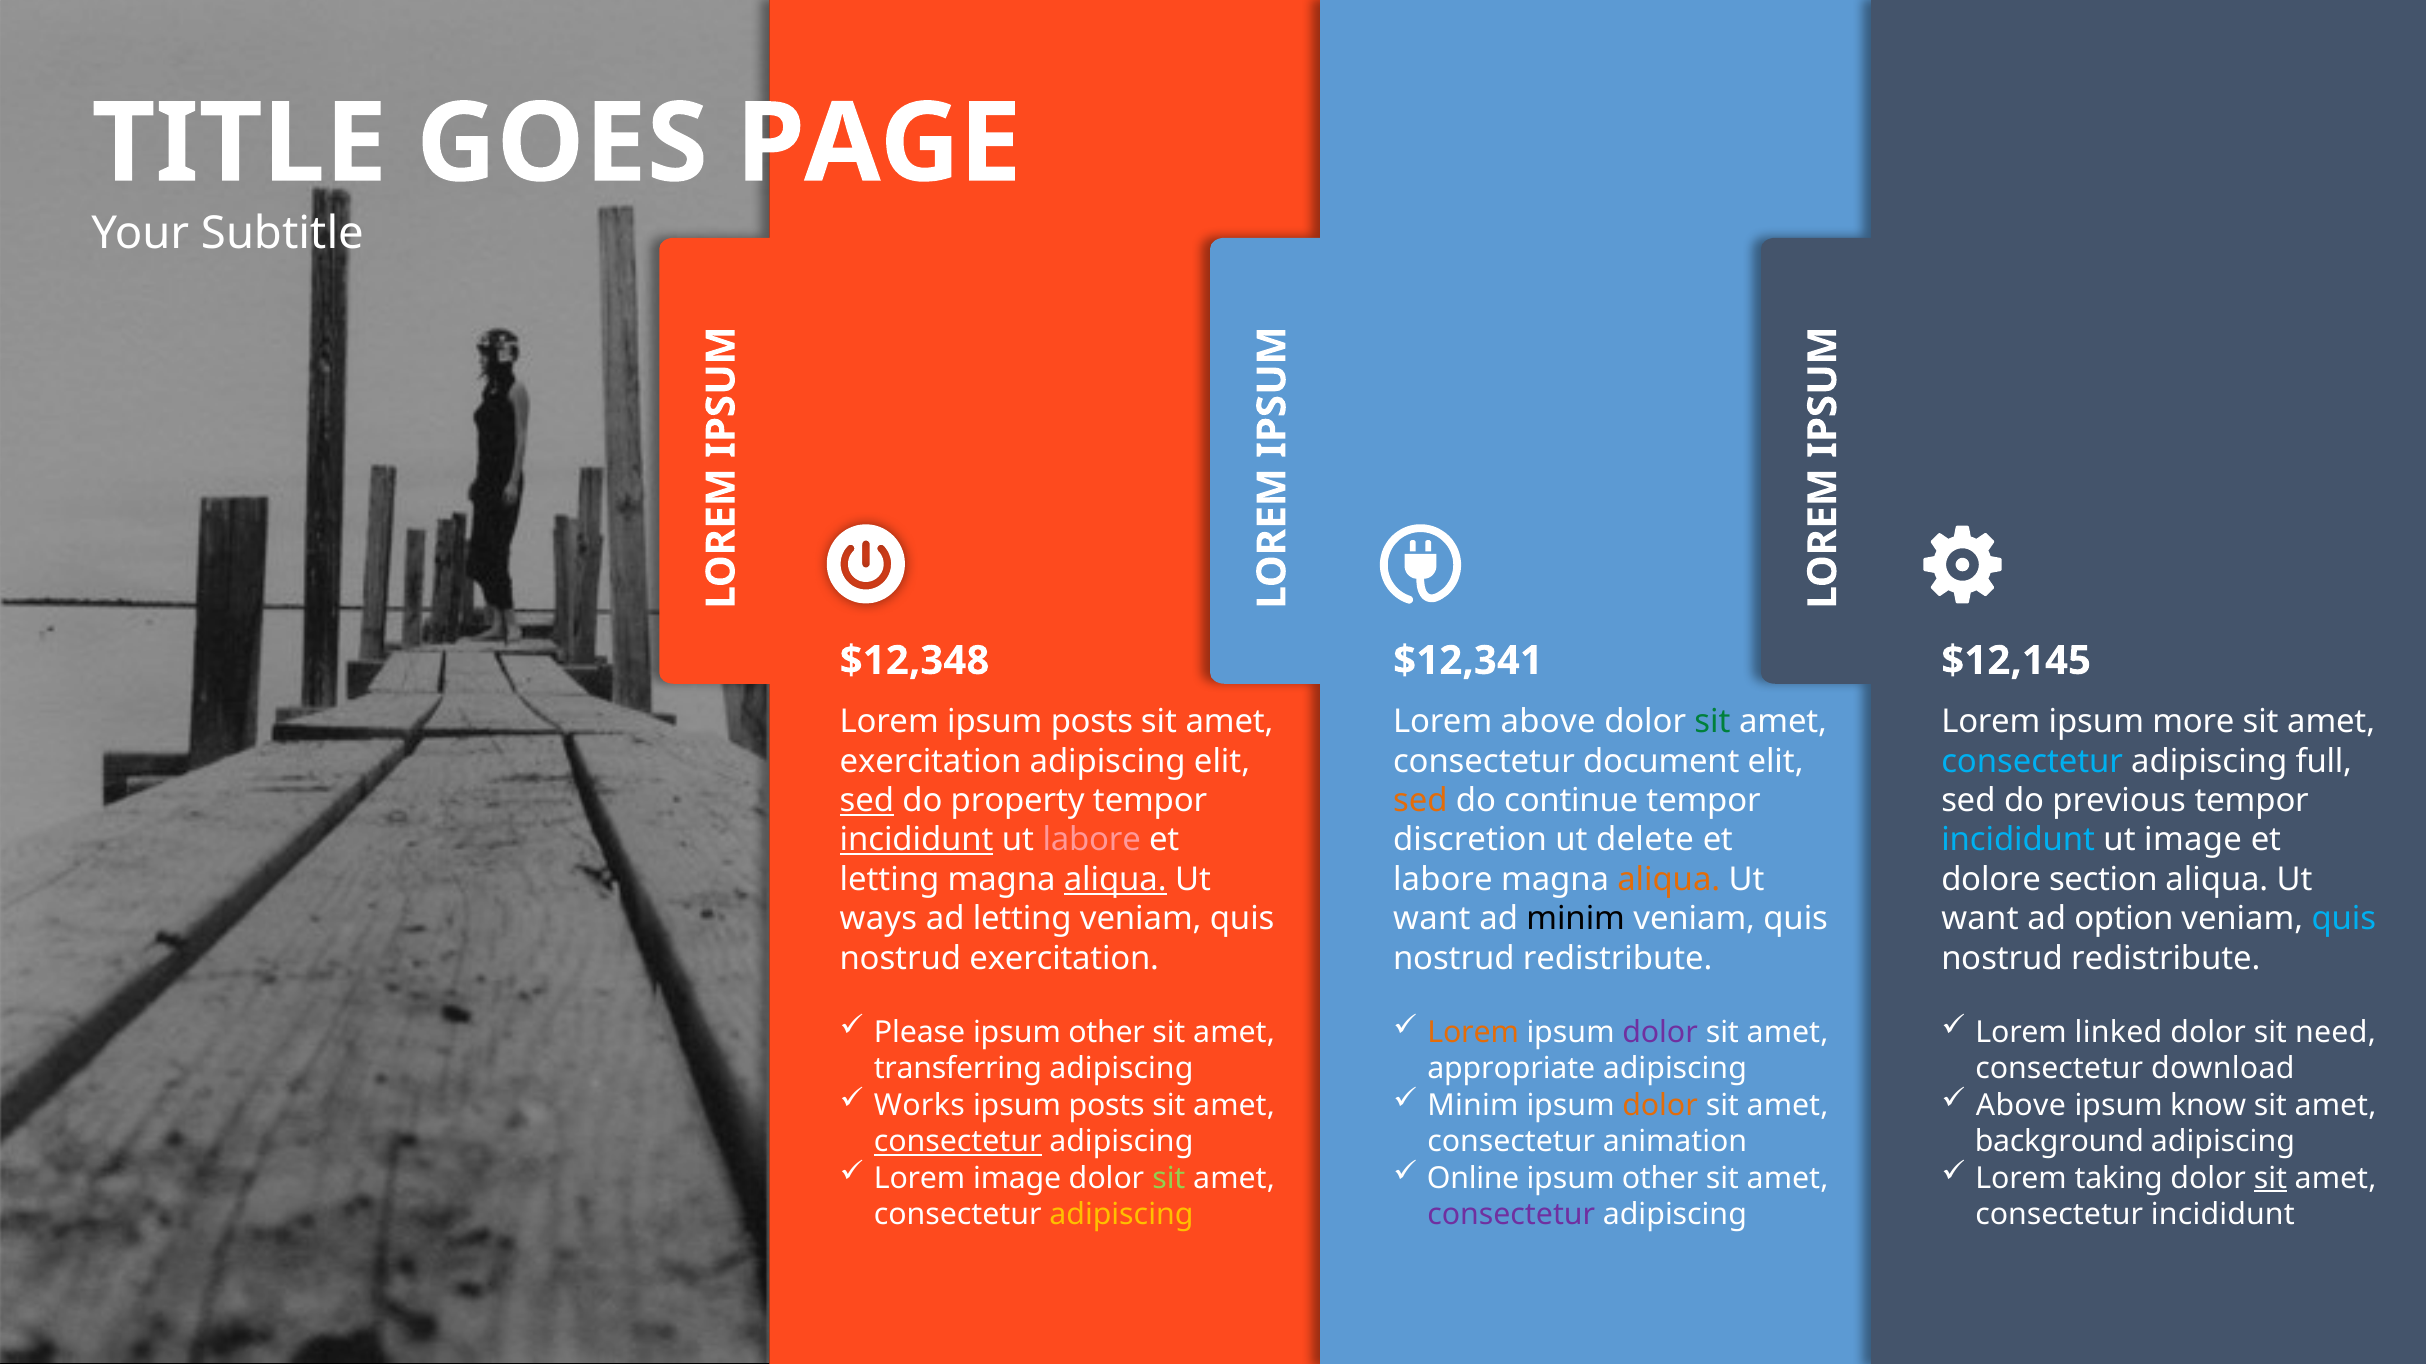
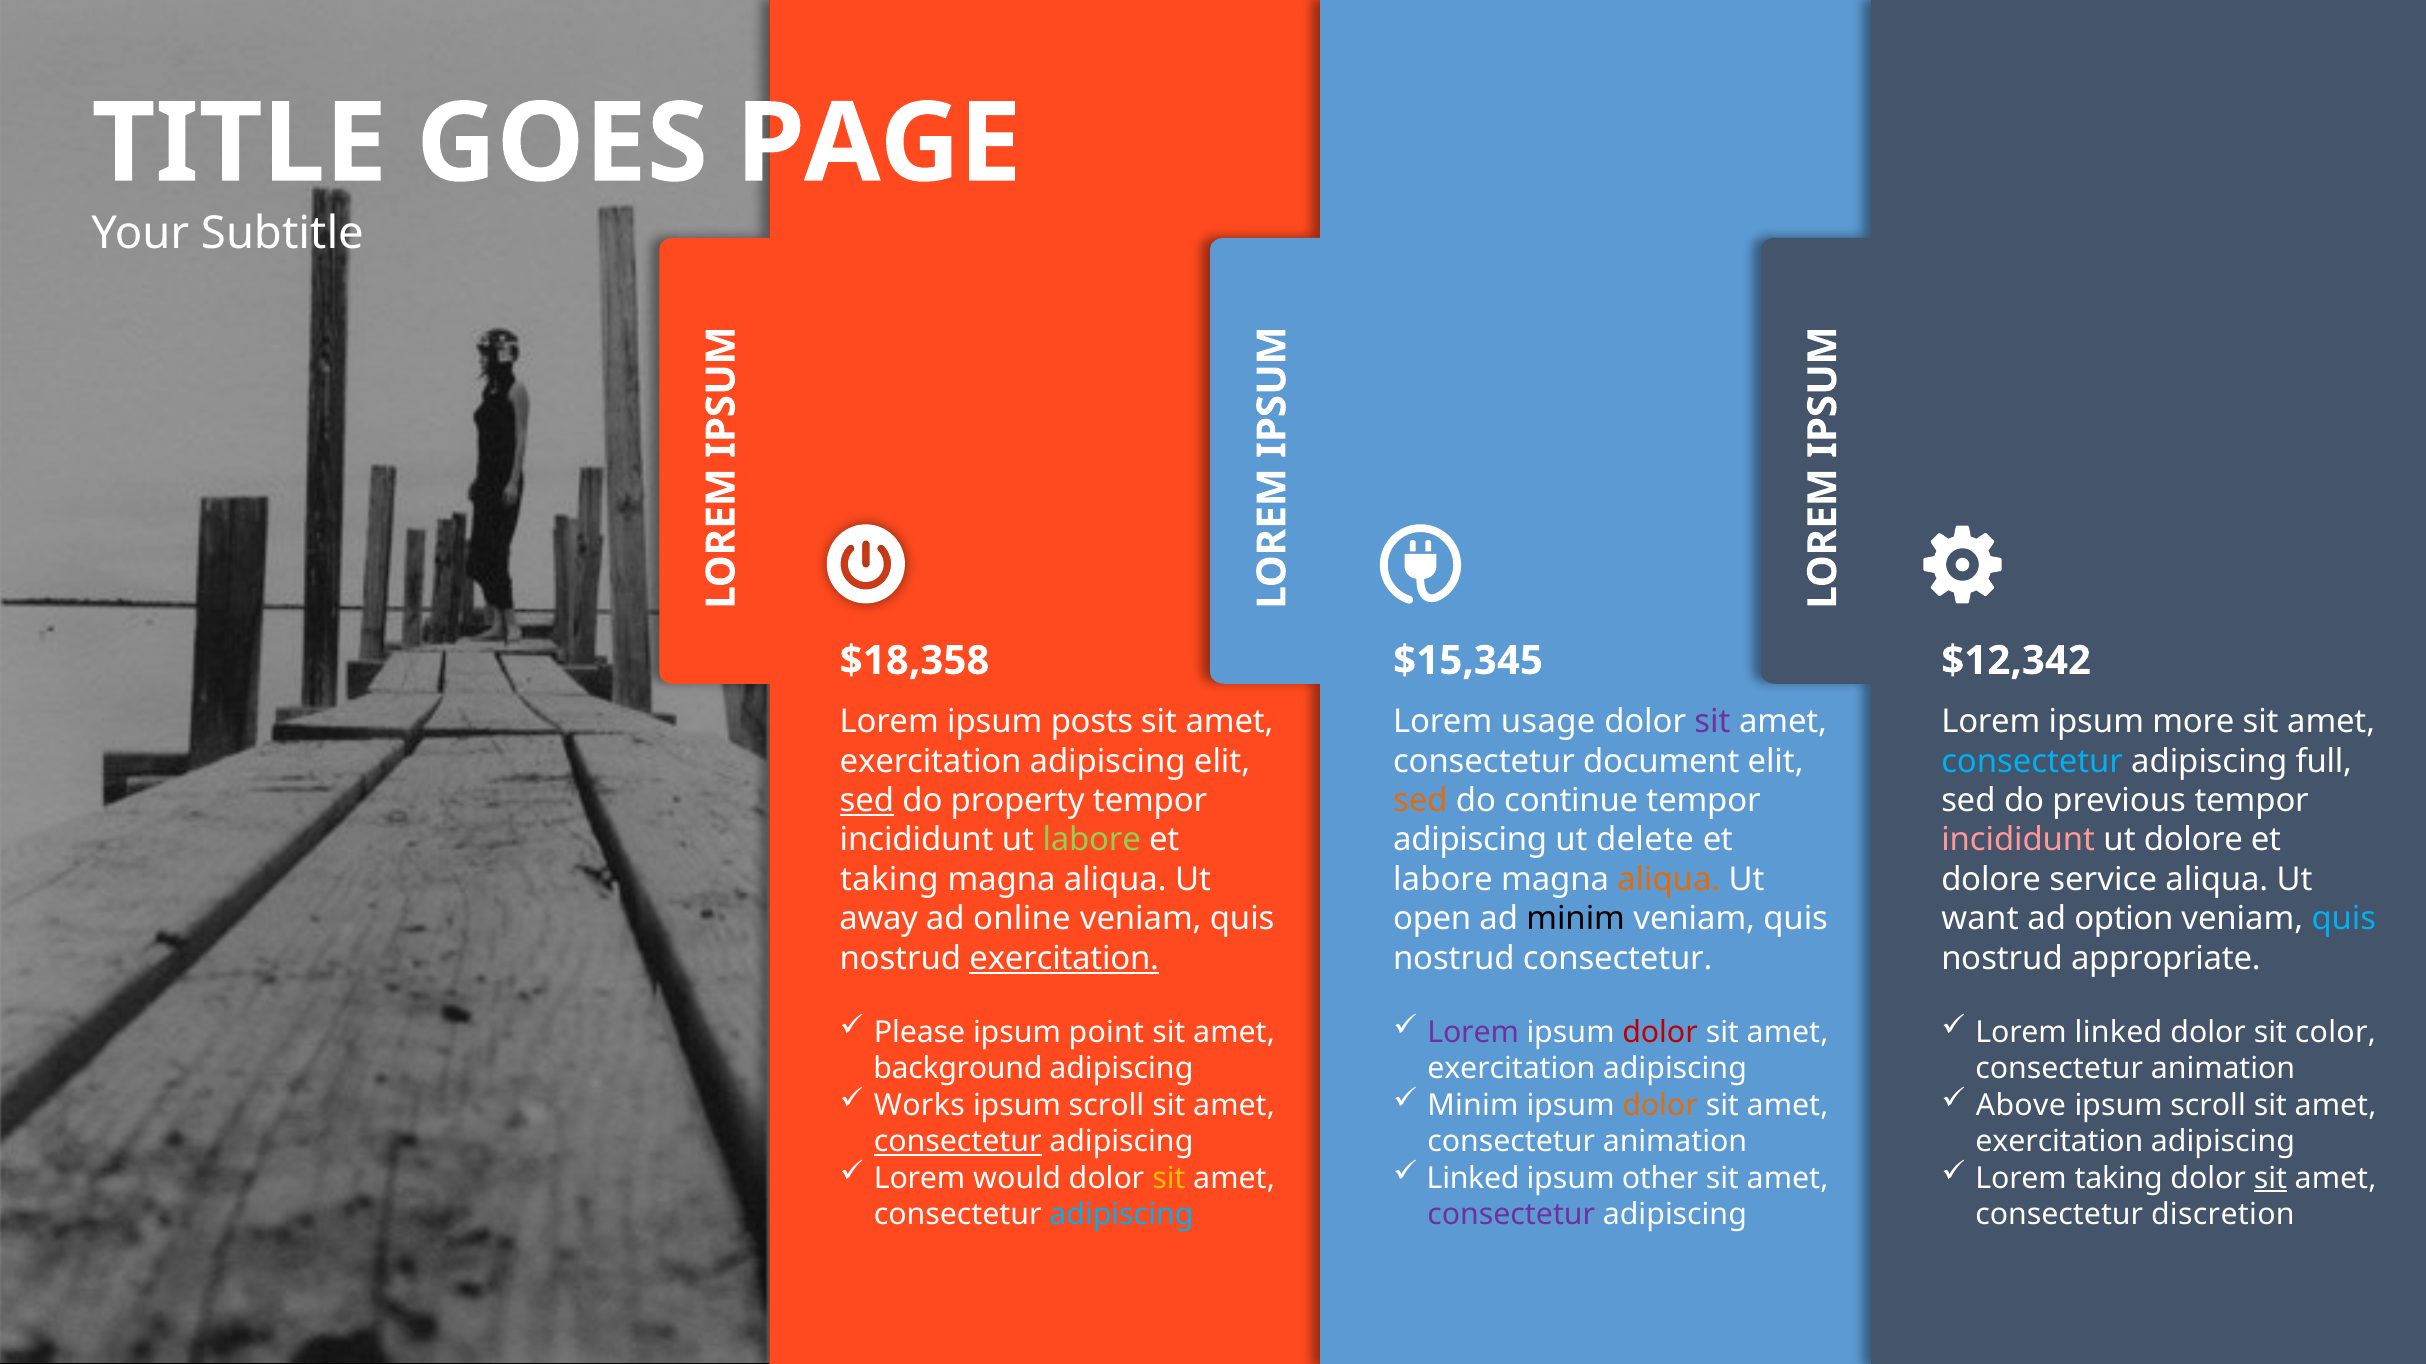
$12,348: $12,348 -> $18,358 (915, 661)
$12,341: $12,341 -> $15,345 (1468, 661)
$12,145: $12,145 -> $12,342 (2016, 661)
Lorem above: above -> usage (1548, 722)
sit colour: green -> purple (1713, 722)
incididunt underline: present -> none (917, 840)
labore colour: pink -> light green (1092, 840)
discretion: discretion -> adipiscing (1470, 840)
incididunt colour: light blue -> pink (2018, 840)
ut image: image -> dolore (2193, 840)
letting: letting -> taking (889, 880)
aliqua underline: present -> none (1115, 880)
section: section -> service (2103, 880)
ways: ways -> away (879, 919)
ad letting: letting -> online (1022, 919)
want: want -> open (1432, 919)
exercitation underline: none -> present (1064, 959)
redistribute: redistribute -> consectetur (1618, 959)
redistribute: redistribute -> appropriate (2166, 959)
other: other -> point (1106, 1033)
Lorem colour: orange -> purple (1473, 1033)
dolor colour: purple -> red (1660, 1033)
need: need -> color (2335, 1033)
transferring: transferring -> background (958, 1069)
appropriate: appropriate -> exercitation (1511, 1069)
download: download -> animation (2223, 1069)
posts: posts -> scroll (1107, 1106)
know: know -> scroll (2208, 1106)
background: background -> exercitation (2059, 1142)
Lorem image: image -> would (1017, 1179)
sit colour: light green -> yellow (1169, 1179)
Online: Online -> Linked (1473, 1179)
adipiscing colour: yellow -> light blue (1121, 1215)
consectetur incididunt: incididunt -> discretion (2223, 1215)
